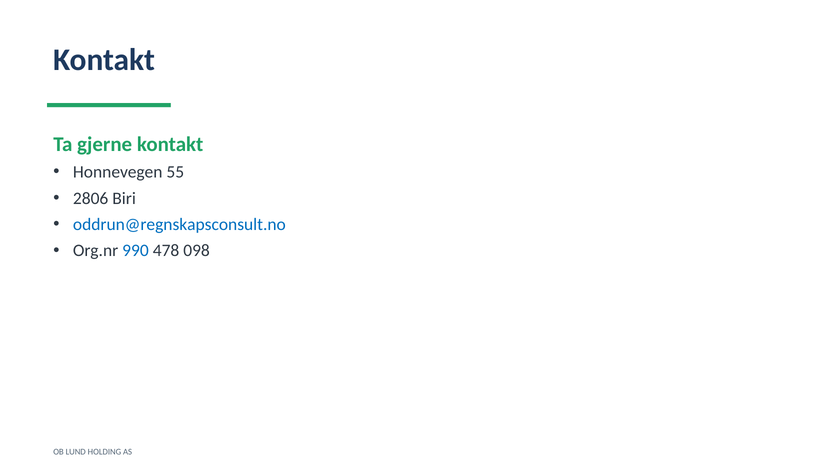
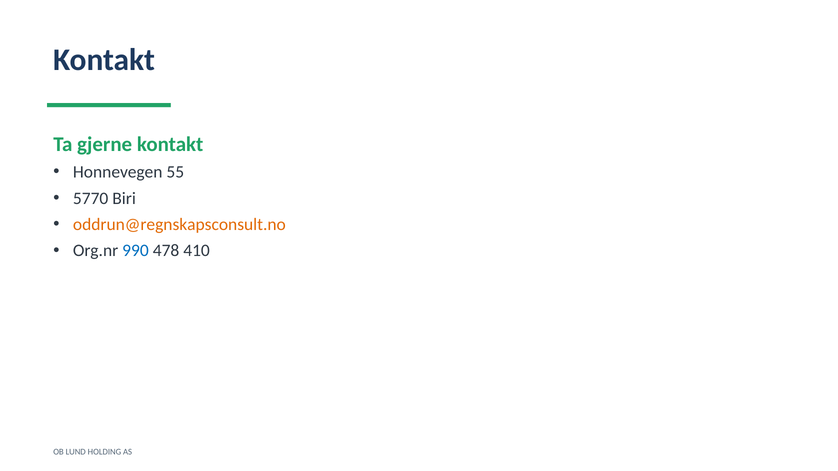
2806: 2806 -> 5770 (91, 199)
oddrun@regnskapsconsult.no colour: blue -> orange (179, 225)
098: 098 -> 410 (197, 251)
